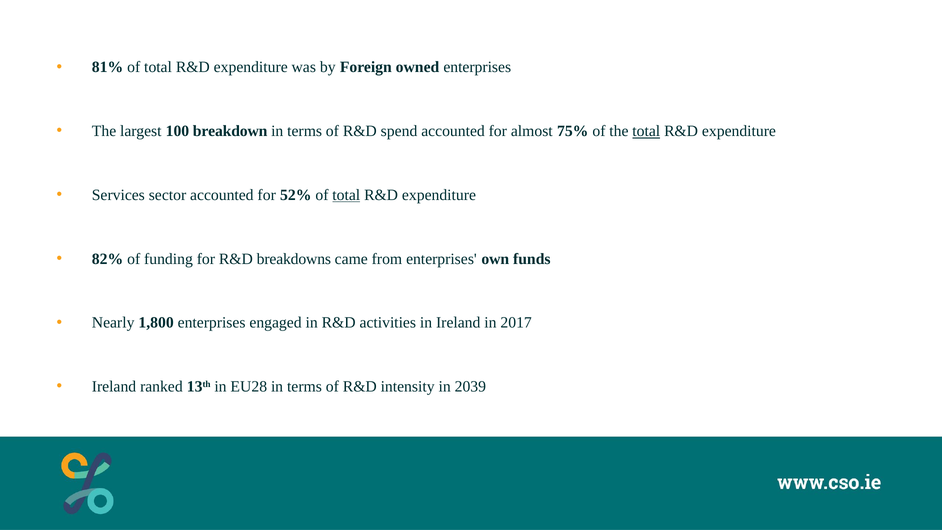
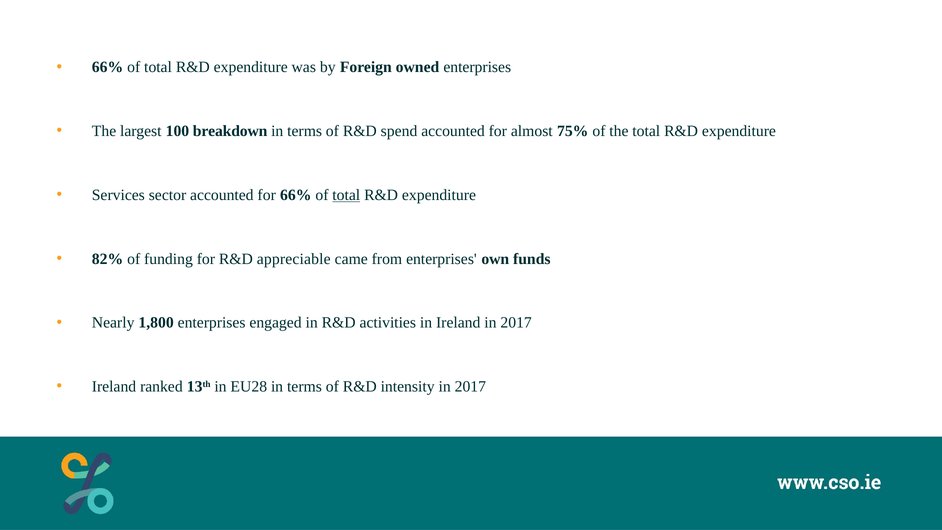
81%: 81% -> 66% (108, 67)
total underline: present -> none (646, 131)
for 52%: 52% -> 66% (296, 195)
breakdowns: breakdowns -> appreciable (294, 259)
intensity in 2039: 2039 -> 2017 (470, 387)
